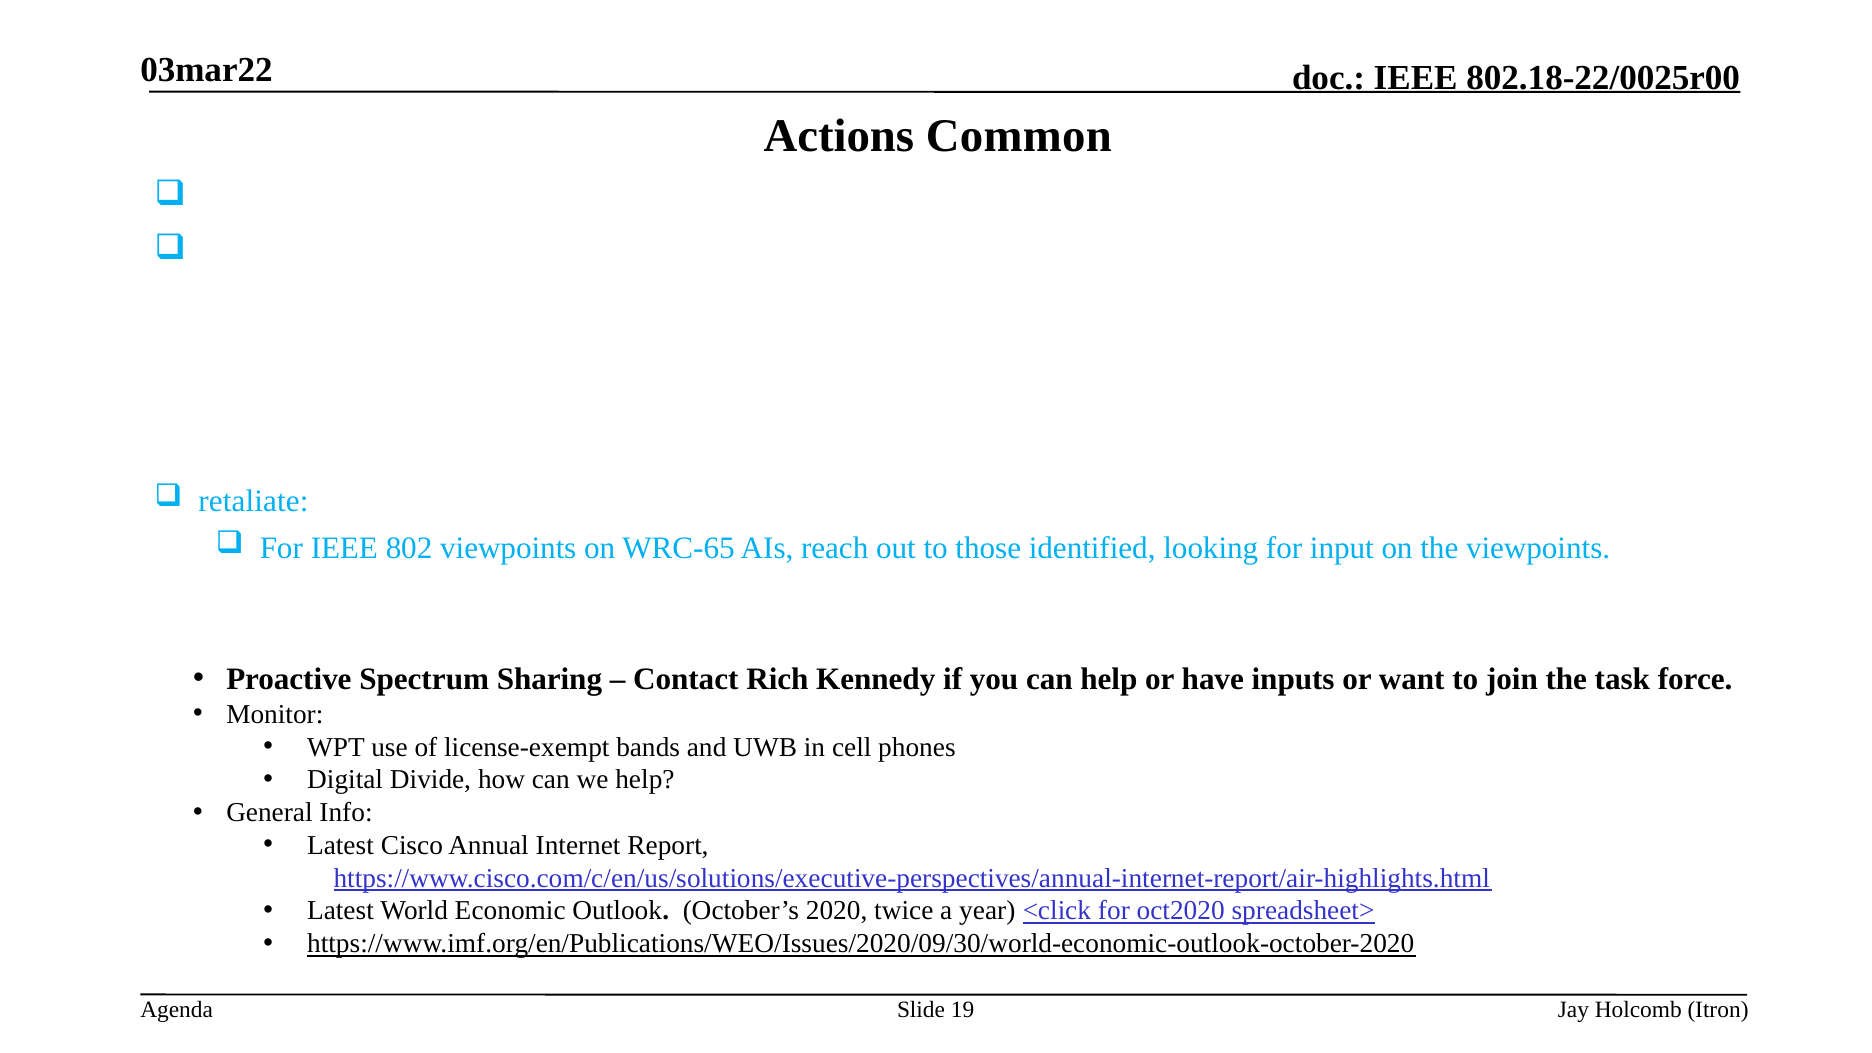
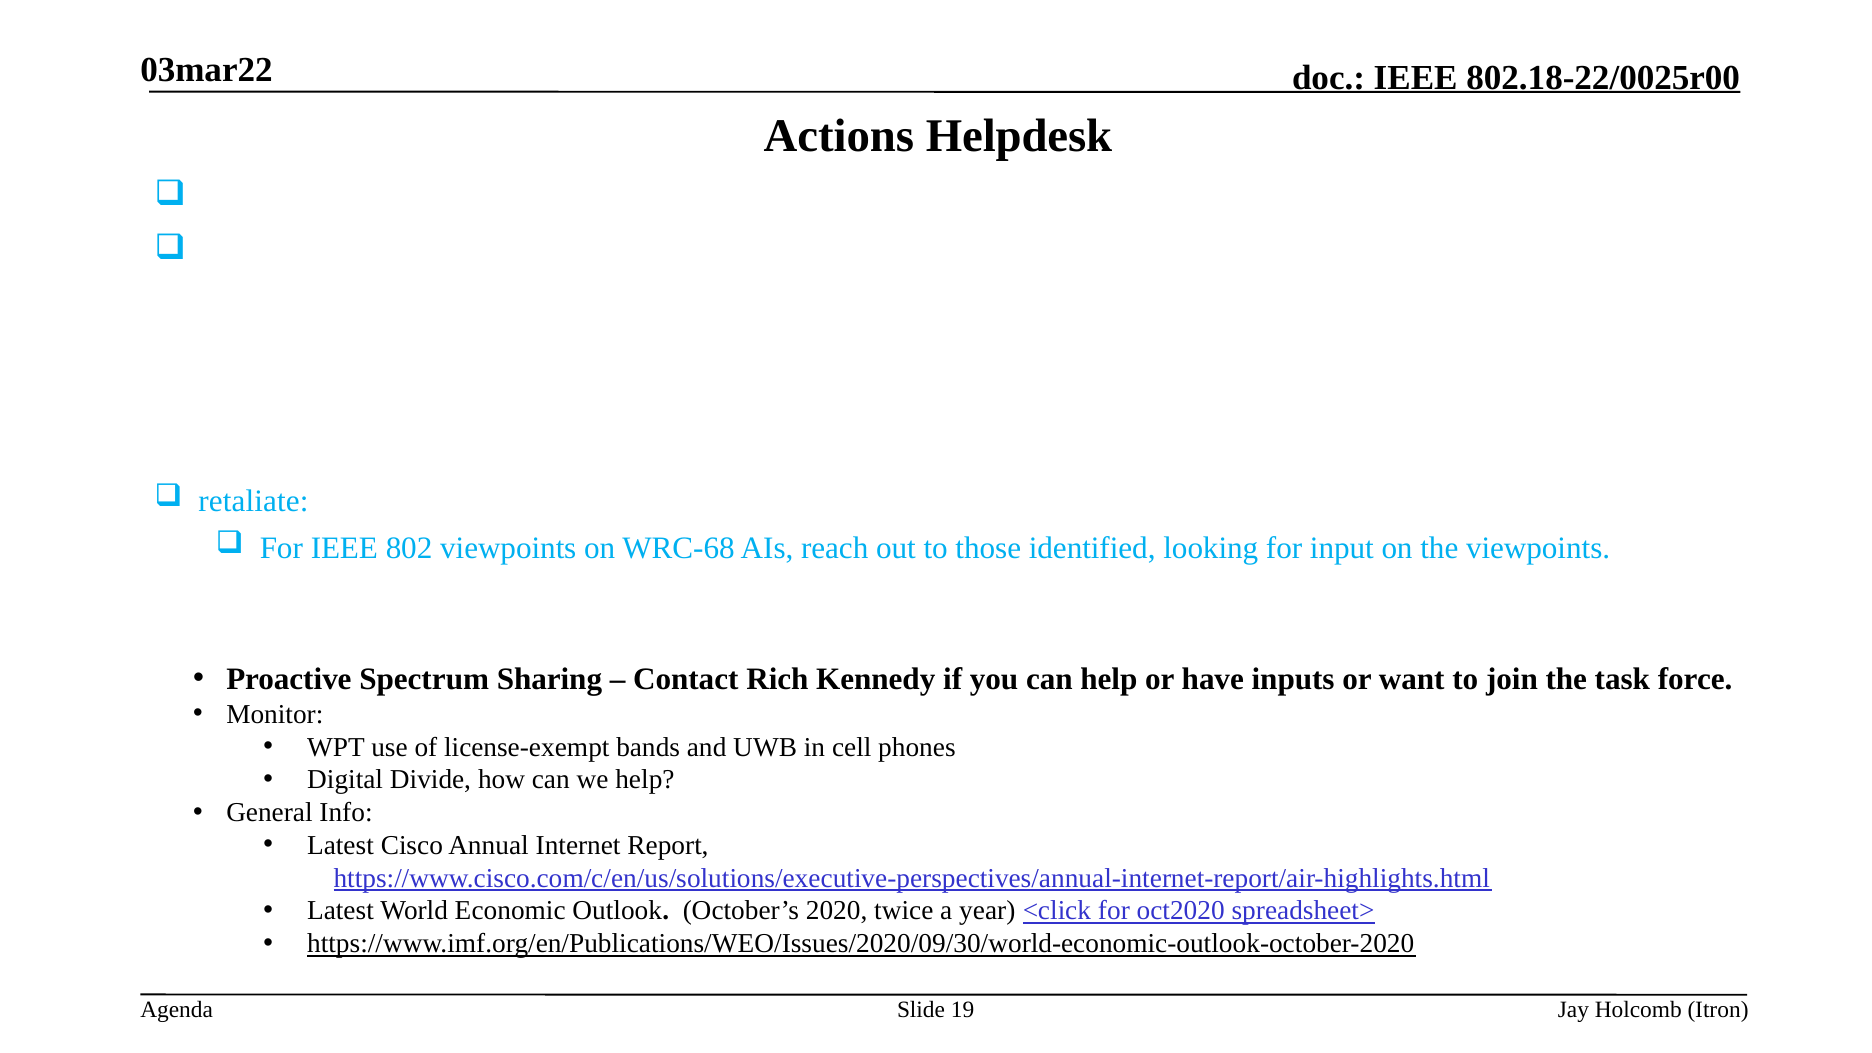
Common: Common -> Helpdesk (1019, 136)
WRC-65: WRC-65 -> WRC-68 (679, 549)
